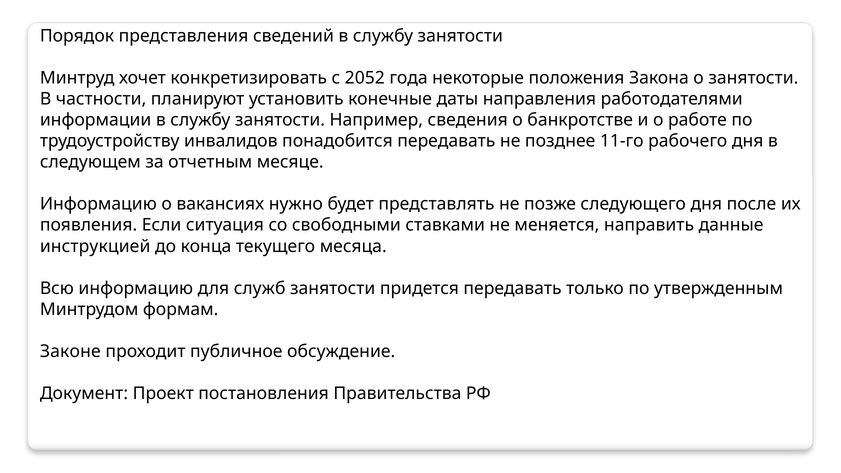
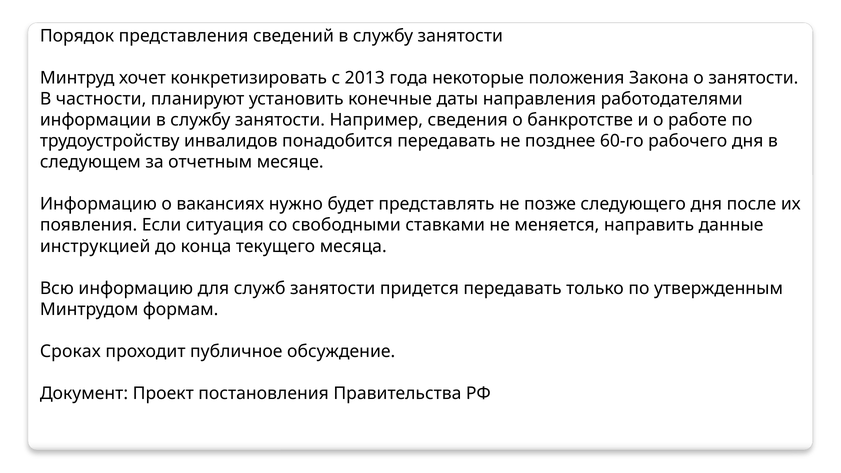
2052: 2052 -> 2013 (365, 78)
11-го: 11-го -> 60-го (622, 141)
Законе: Законе -> Сроках (70, 351)
